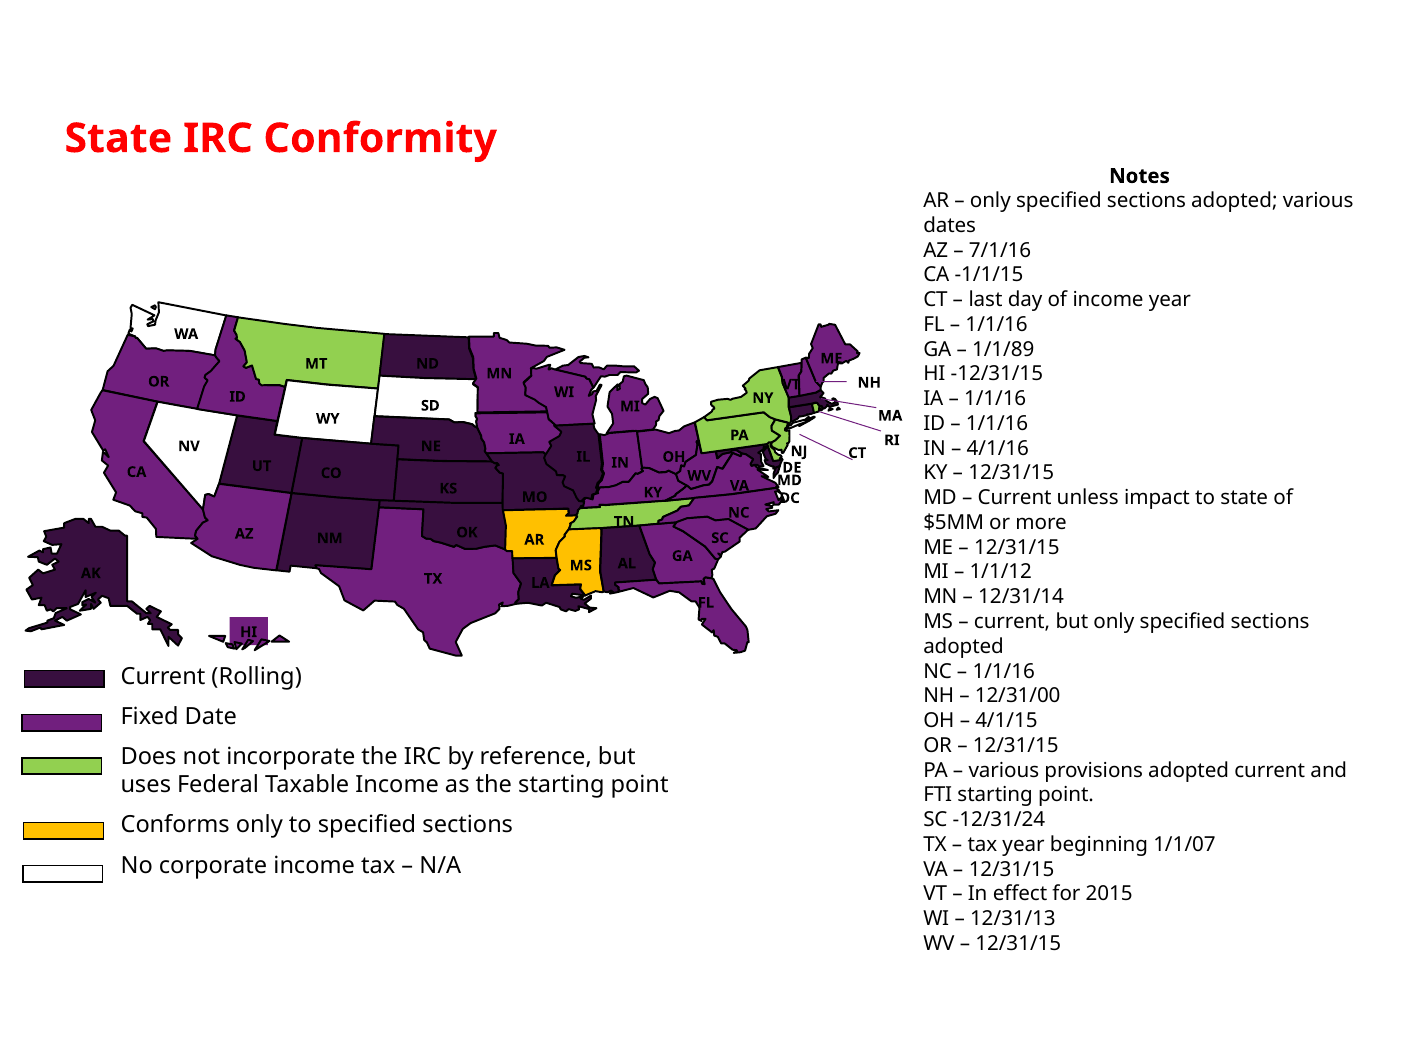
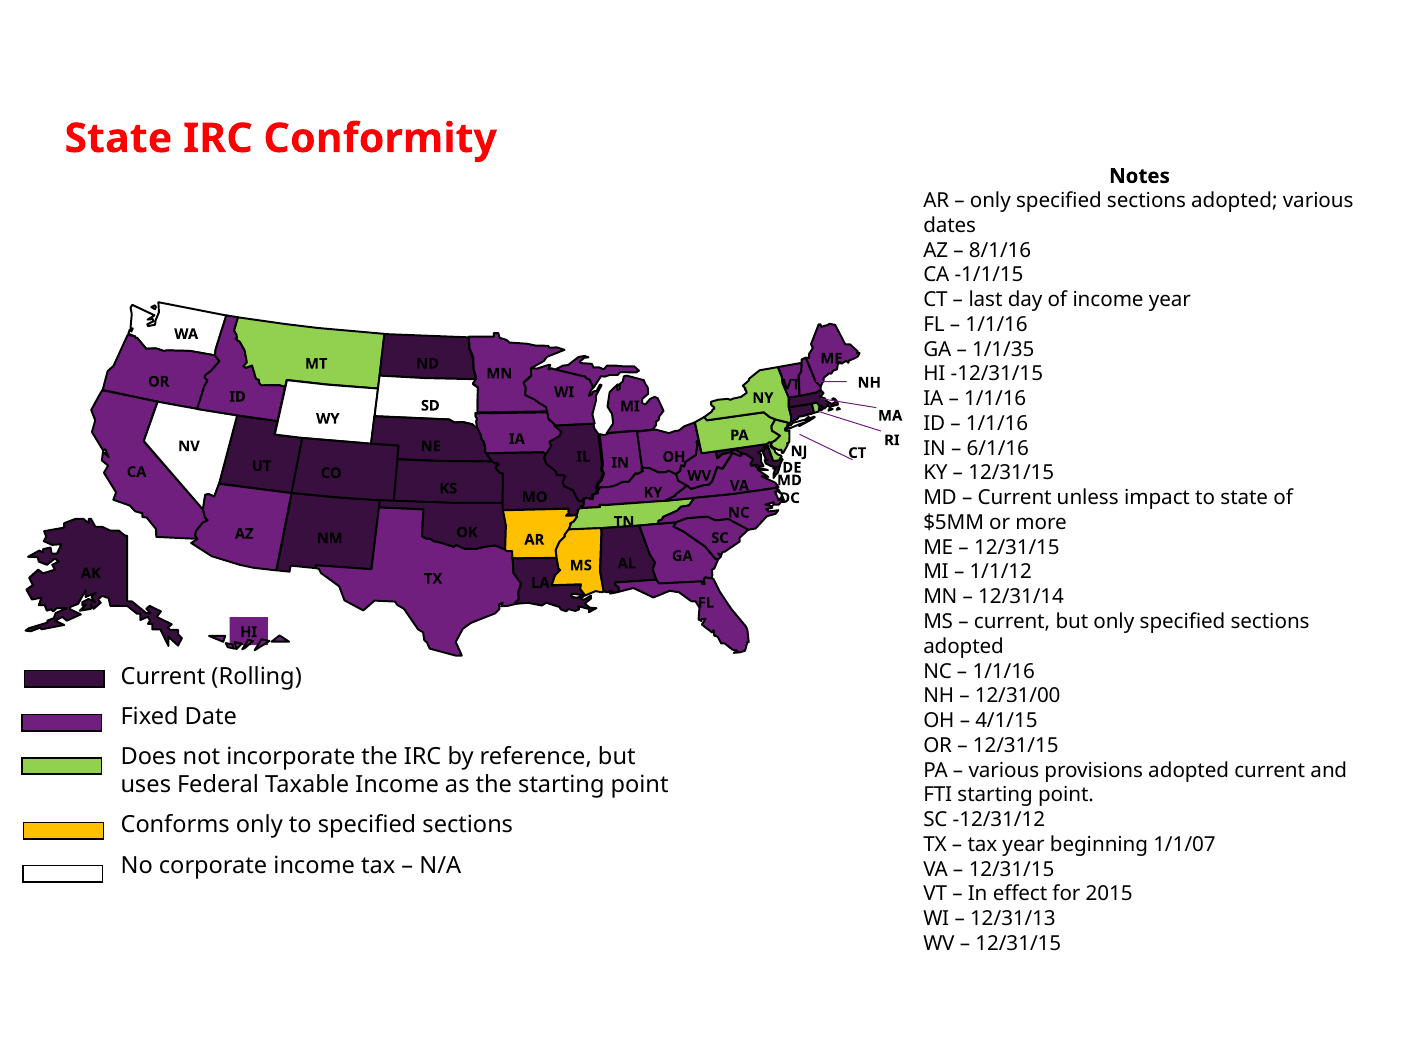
7/1/16: 7/1/16 -> 8/1/16 (1000, 251)
1/1/89: 1/1/89 -> 1/1/35 (1003, 350)
4/1/16: 4/1/16 -> 6/1/16 (998, 449)
-12/31/24: -12/31/24 -> -12/31/12 (999, 820)
